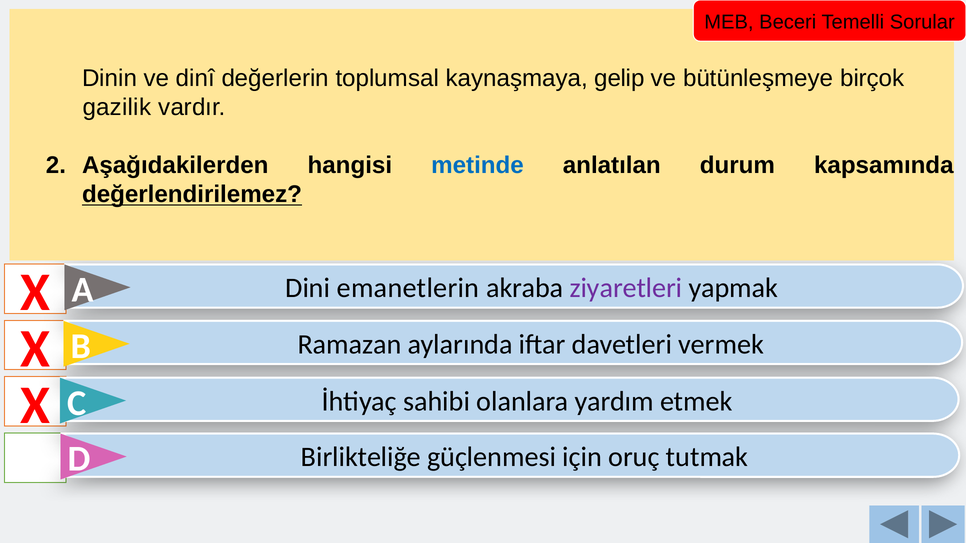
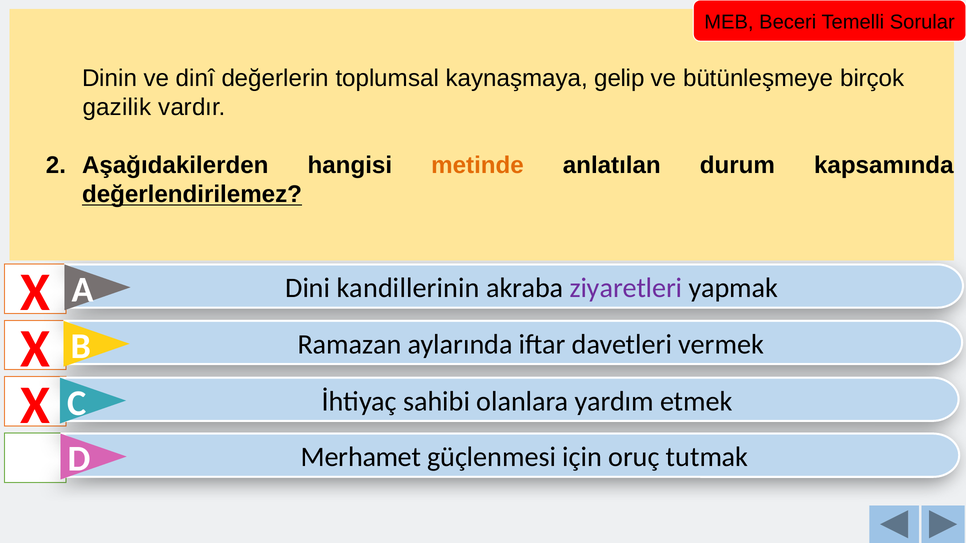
metinde colour: blue -> orange (477, 165)
emanetlerin: emanetlerin -> kandillerinin (408, 288)
Birlikteliğe: Birlikteliğe -> Merhamet (361, 458)
